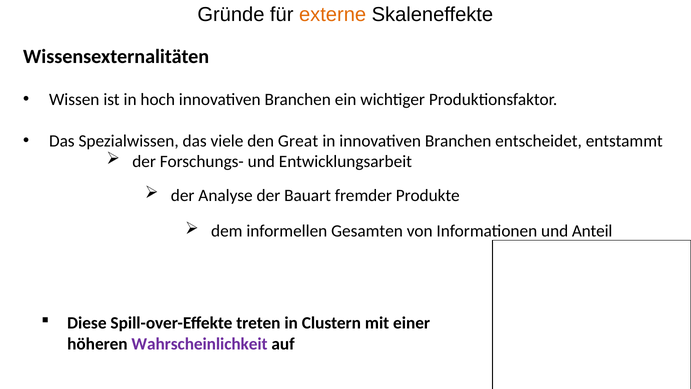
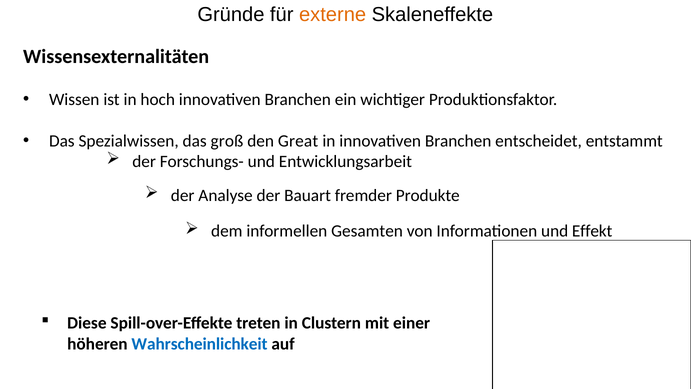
viele: viele -> groß (227, 141)
Anteil: Anteil -> Effekt (592, 231)
Wahrscheinlichkeit colour: purple -> blue (200, 344)
